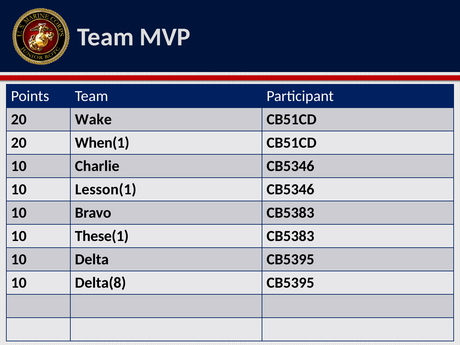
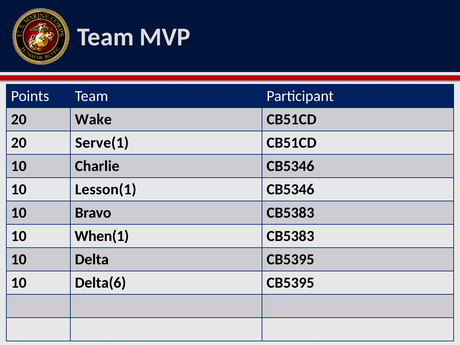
When(1: When(1 -> Serve(1 (102, 143)
These(1: These(1 -> When(1 (102, 236)
Delta(8: Delta(8 -> Delta(6 (100, 283)
